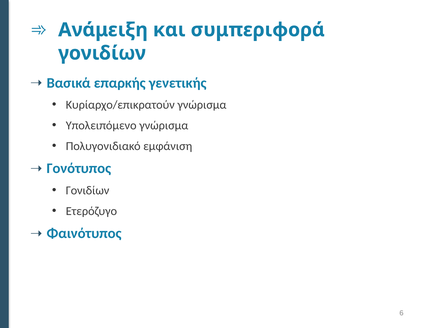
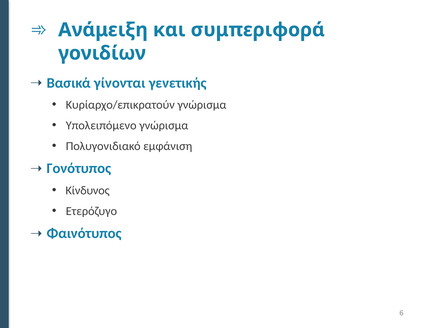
επαρκής: επαρκής -> γίνονται (120, 83)
Γονιδίων: Γονιδίων -> Κίνδυνος (88, 191)
